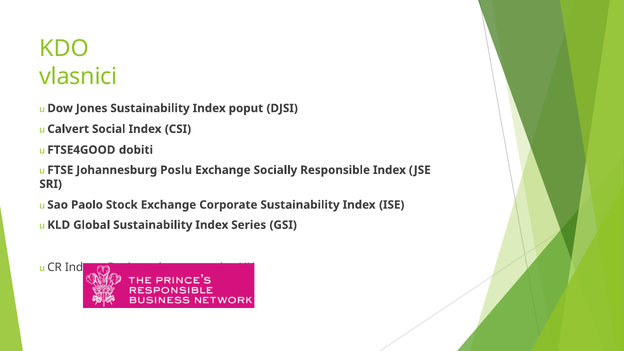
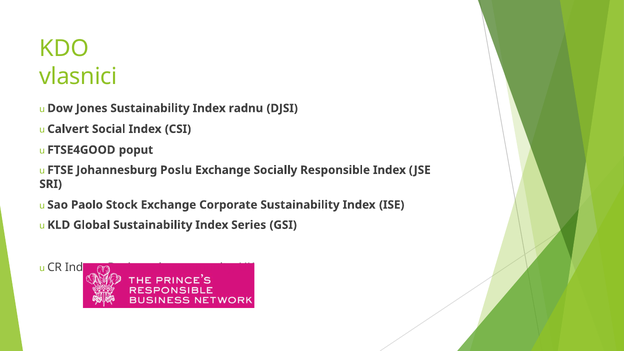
poput: poput -> radnu (246, 108)
dobiti: dobiti -> poput (136, 150)
